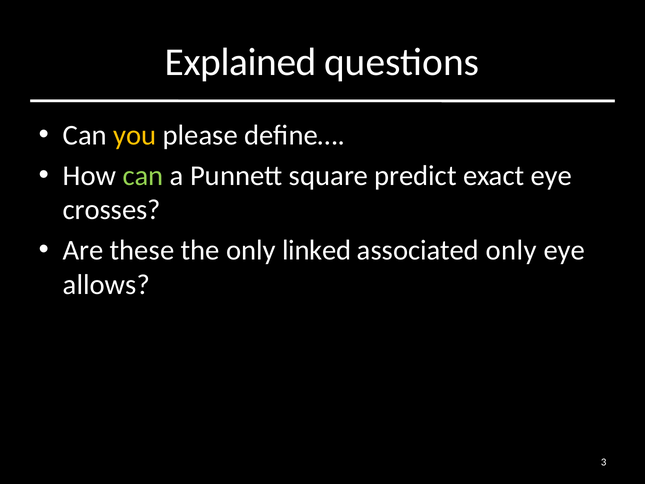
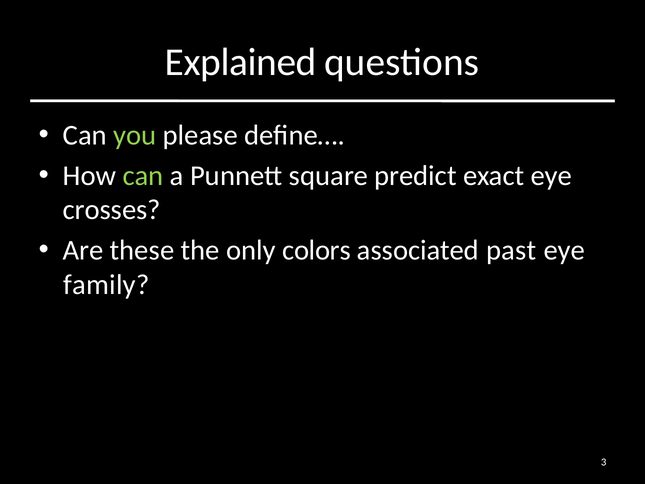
you colour: yellow -> light green (135, 135)
linked: linked -> colors (317, 250)
associated only: only -> past (511, 250)
allows: allows -> family (106, 284)
